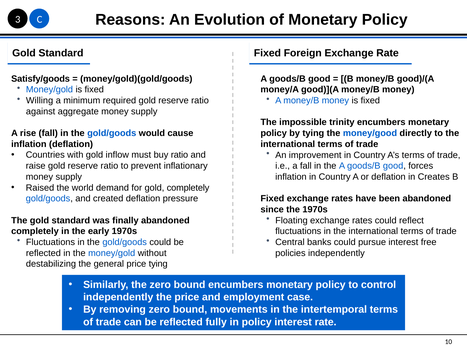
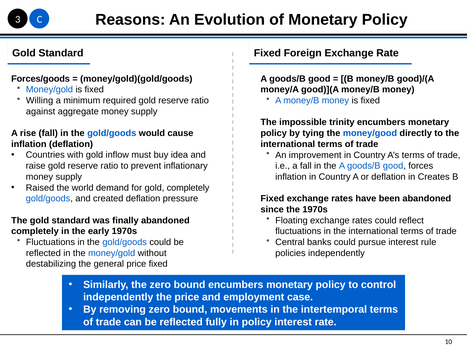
Satisfy/goods: Satisfy/goods -> Forces/goods (41, 79)
buy ratio: ratio -> idea (179, 155)
free: free -> rule (429, 242)
price tying: tying -> fixed (158, 264)
